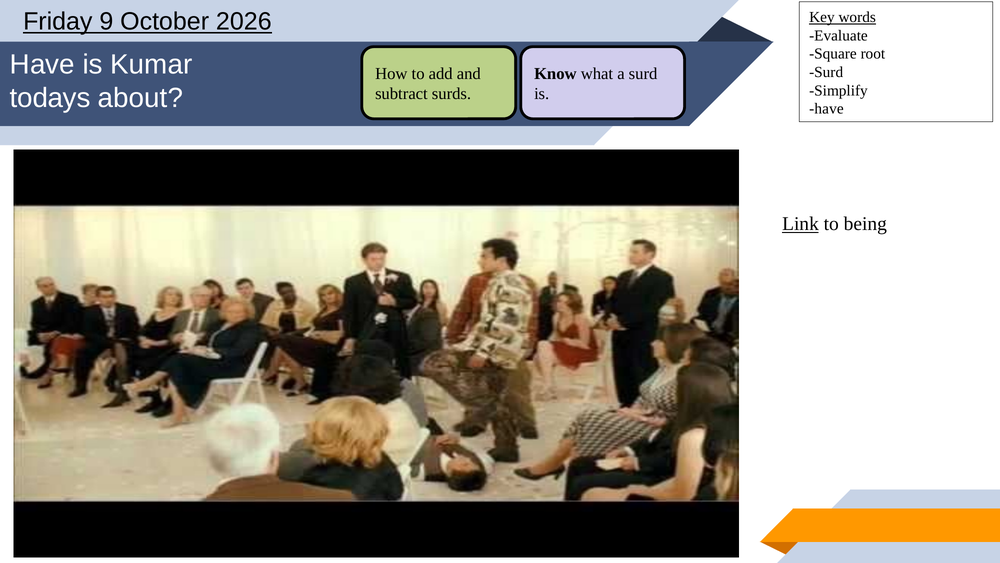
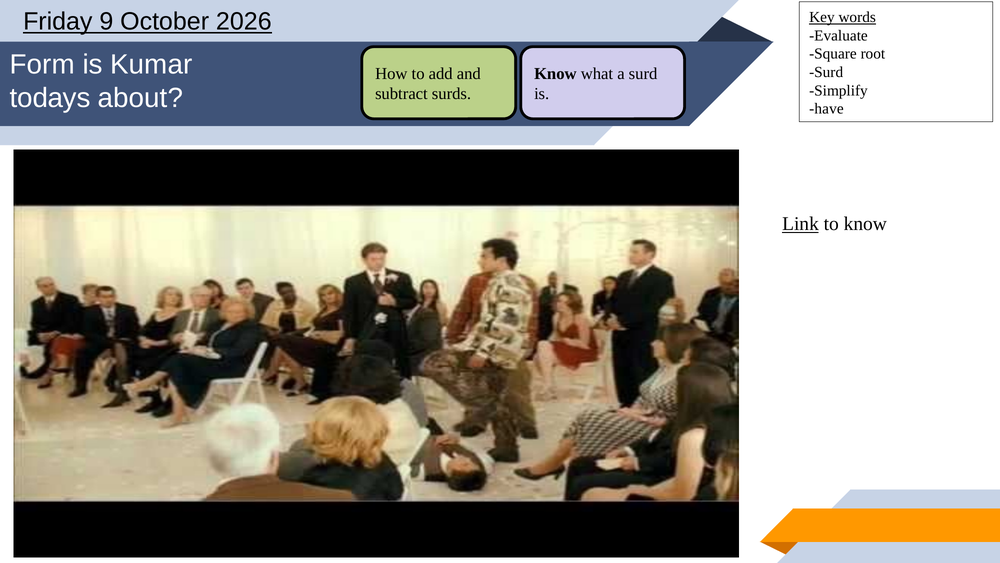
Have: Have -> Form (42, 65)
to being: being -> know (865, 224)
